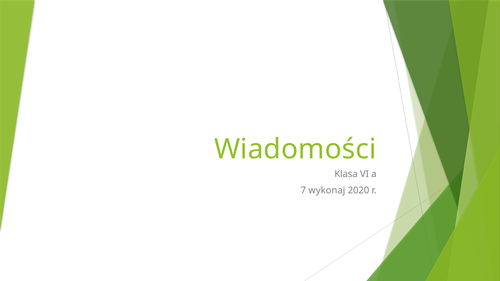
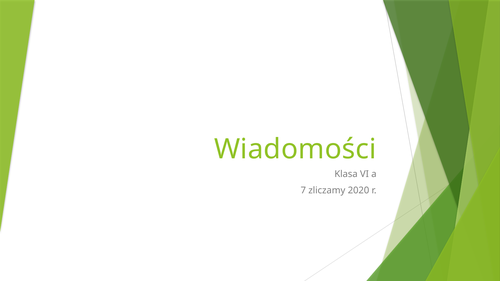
wykonaj: wykonaj -> zliczamy (327, 191)
